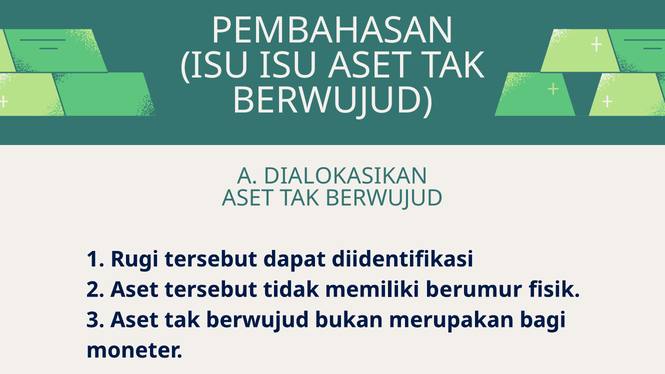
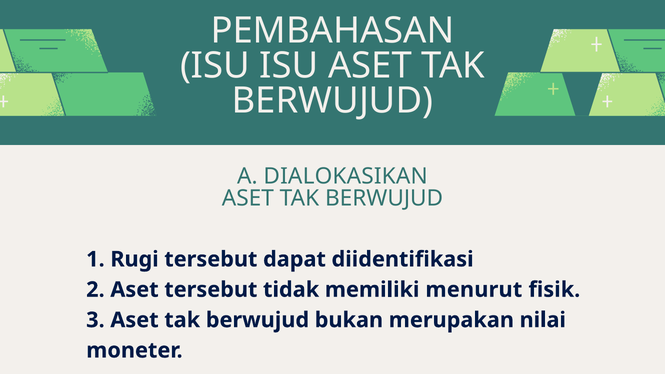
berumur: berumur -> menurut (474, 290)
bagi: bagi -> nilai (543, 320)
